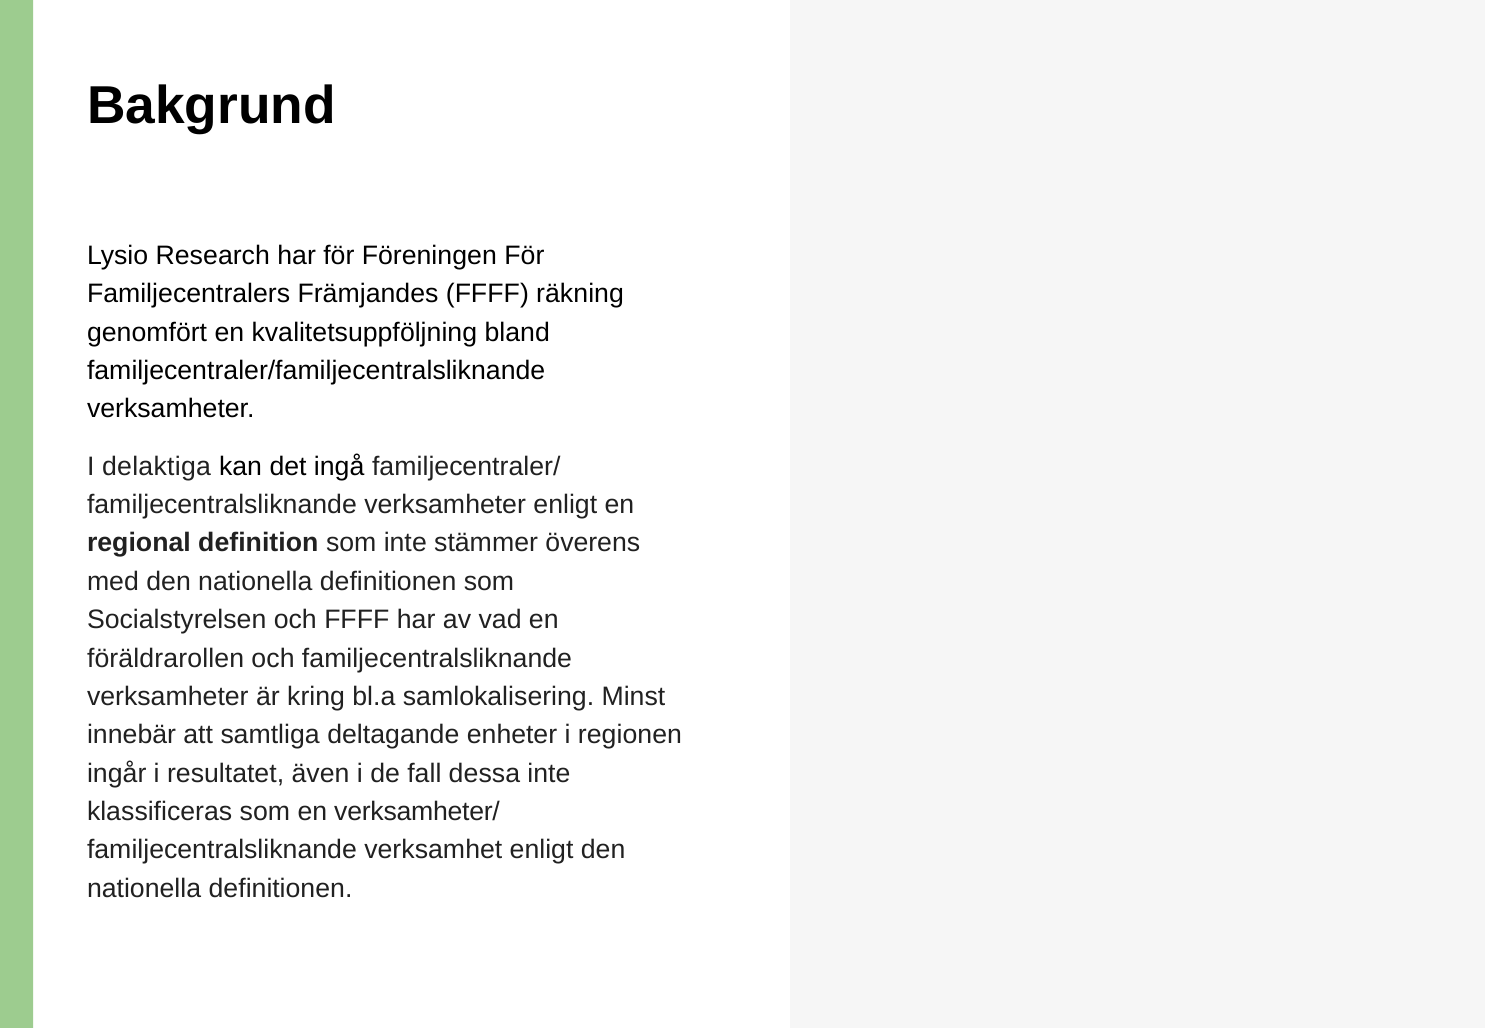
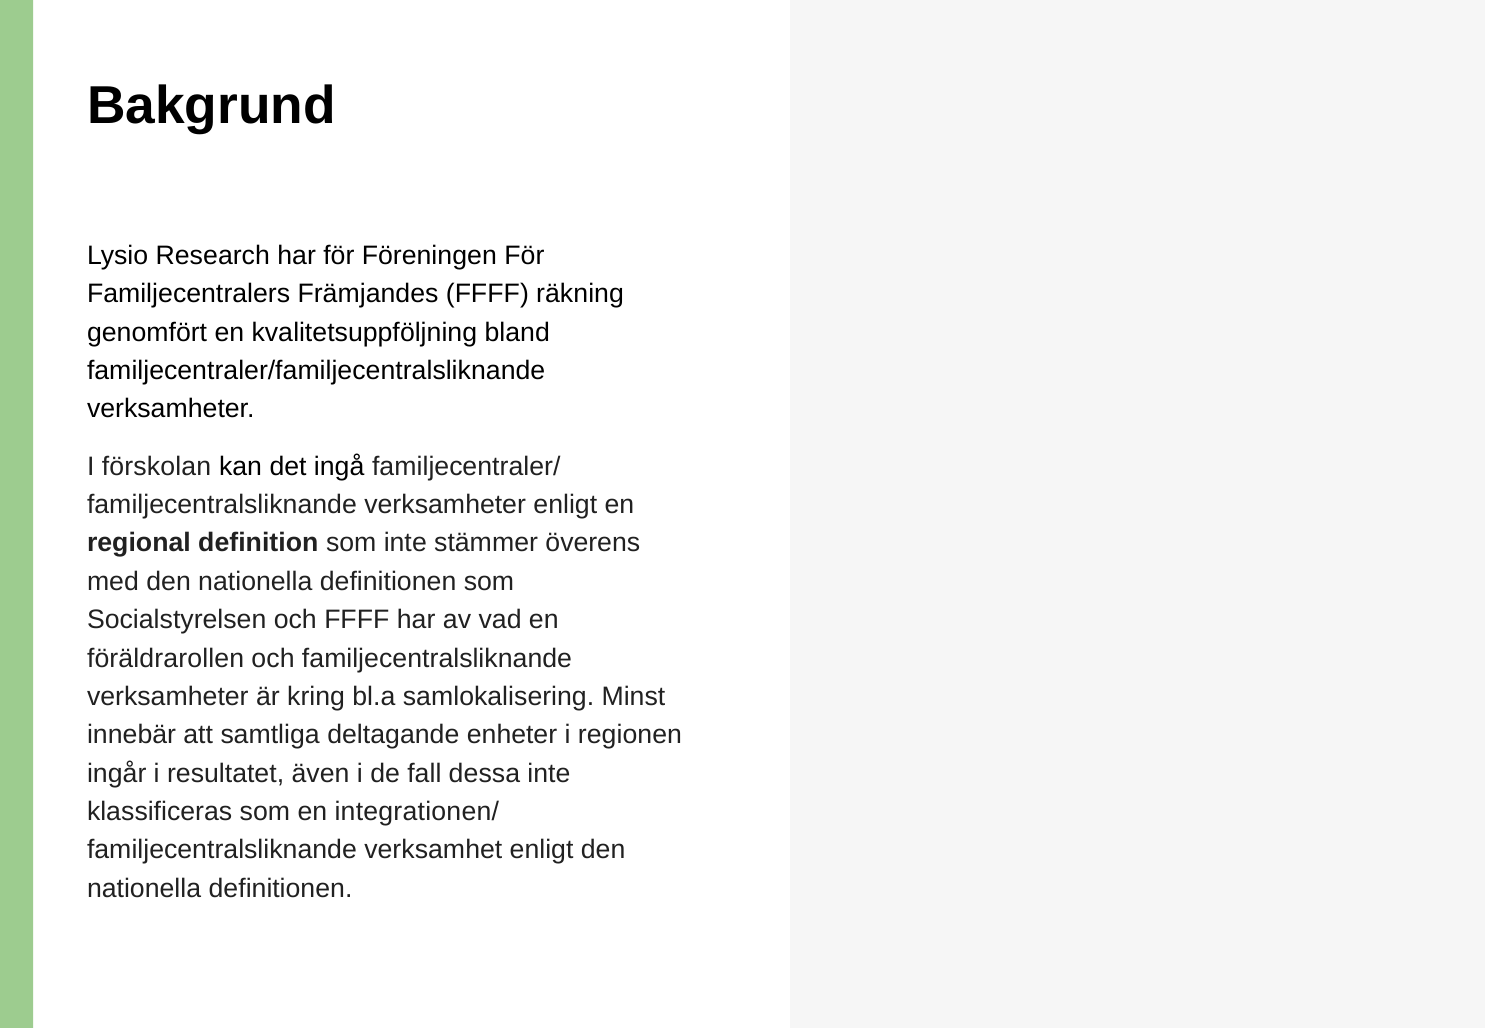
delaktiga: delaktiga -> förskolan (157, 466)
verksamheter/: verksamheter/ -> integrationen/ (417, 812)
